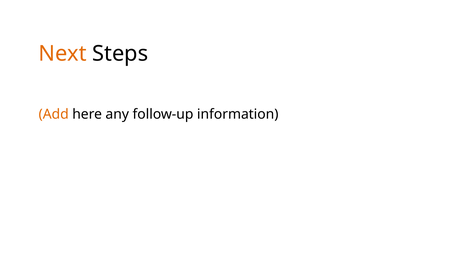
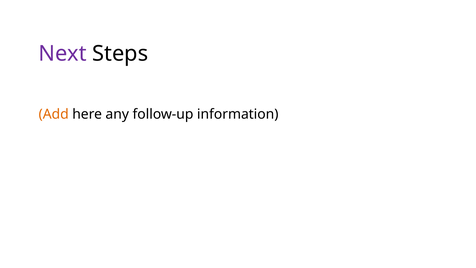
Next colour: orange -> purple (63, 54)
